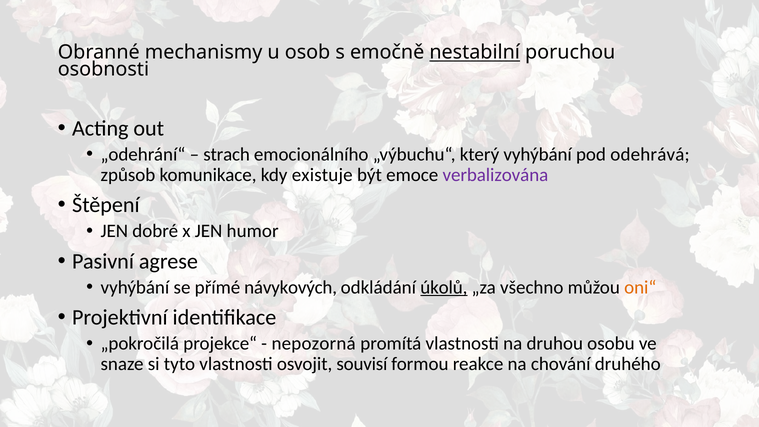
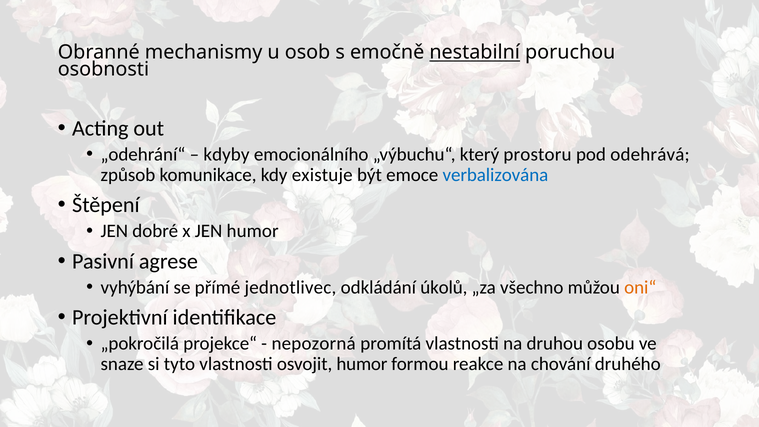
strach: strach -> kdyby (226, 154)
který vyhýbání: vyhýbání -> prostoru (537, 154)
verbalizována colour: purple -> blue (495, 175)
návykových: návykových -> jednotlivec (290, 287)
úkolů underline: present -> none (444, 287)
osvojit souvisí: souvisí -> humor (362, 364)
